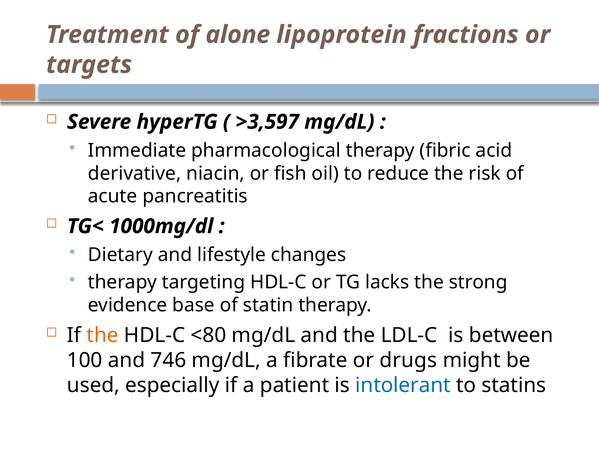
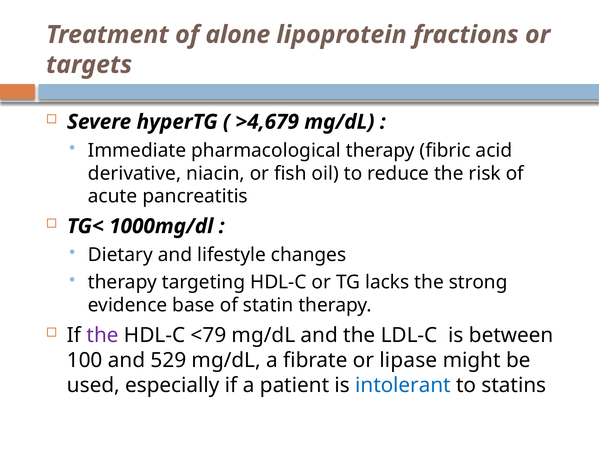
>3,597: >3,597 -> >4,679 (267, 122)
the colour: orange -> purple (103, 335)
<80: <80 -> <79 (208, 335)
746: 746 -> 529 (168, 360)
drugs: drugs -> lipase (408, 360)
